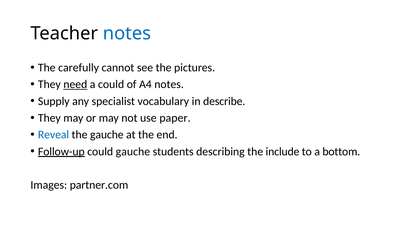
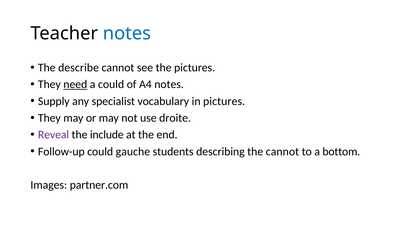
carefully: carefully -> describe (79, 68)
in describe: describe -> pictures (224, 101)
paper: paper -> droite (175, 118)
Reveal colour: blue -> purple (54, 135)
the gauche: gauche -> include (107, 135)
Follow-up underline: present -> none (61, 151)
the include: include -> cannot (282, 151)
